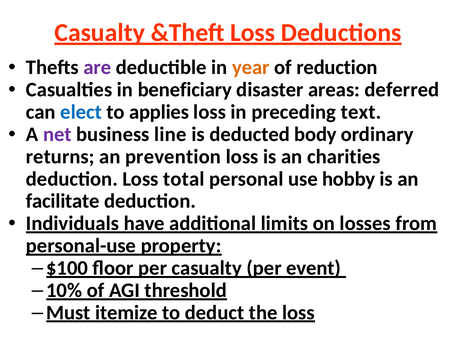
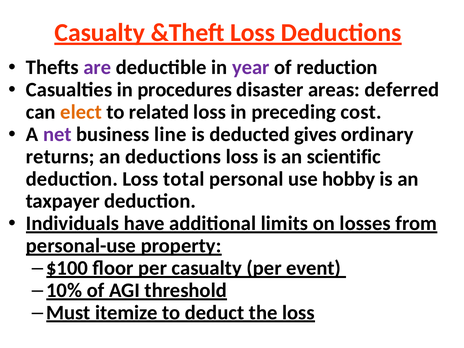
year colour: orange -> purple (251, 67)
beneficiary: beneficiary -> procedures (185, 90)
elect colour: blue -> orange (81, 112)
applies: applies -> related (159, 112)
text: text -> cost (361, 112)
body: body -> gives (315, 134)
an prevention: prevention -> deductions (173, 157)
charities: charities -> scientific (344, 157)
facilitate: facilitate -> taxpayer (63, 201)
